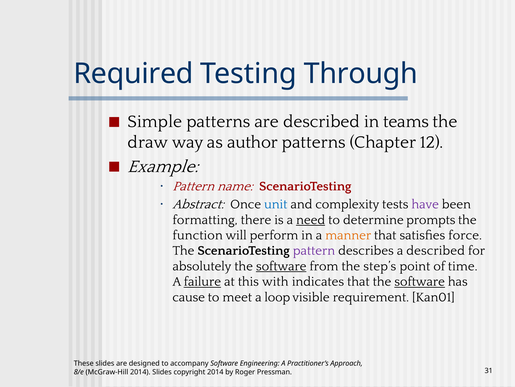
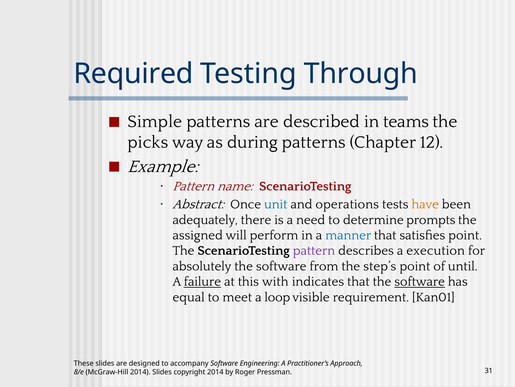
draw: draw -> picks (148, 142)
author: author -> during (252, 142)
complexity: complexity -> operations (347, 204)
have colour: purple -> orange (425, 204)
formatting: formatting -> adequately (205, 219)
need underline: present -> none (311, 219)
function: function -> assigned (198, 235)
manner colour: orange -> blue (348, 235)
satisfies force: force -> point (465, 235)
a described: described -> execution (436, 250)
software underline: present -> none (281, 266)
time: time -> until (463, 266)
cause: cause -> equal (189, 297)
